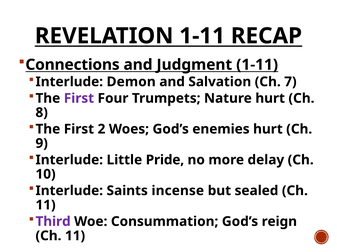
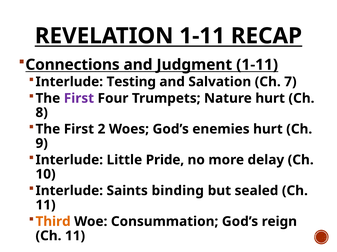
Demon: Demon -> Testing (131, 82)
incense: incense -> binding (178, 191)
Third colour: purple -> orange (53, 222)
